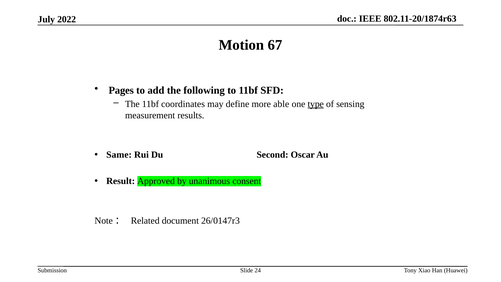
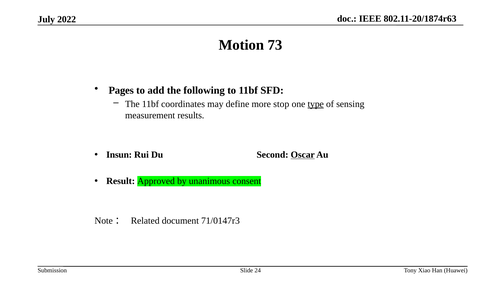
67: 67 -> 73 (275, 45)
able: able -> stop (281, 104)
Same: Same -> Insun (119, 155)
Oscar underline: none -> present (303, 155)
26/0147r3: 26/0147r3 -> 71/0147r3 (220, 220)
